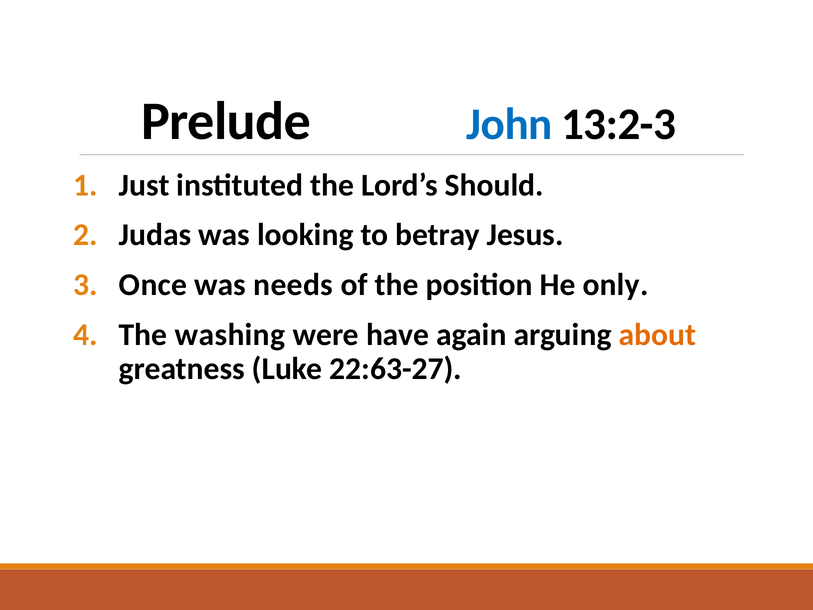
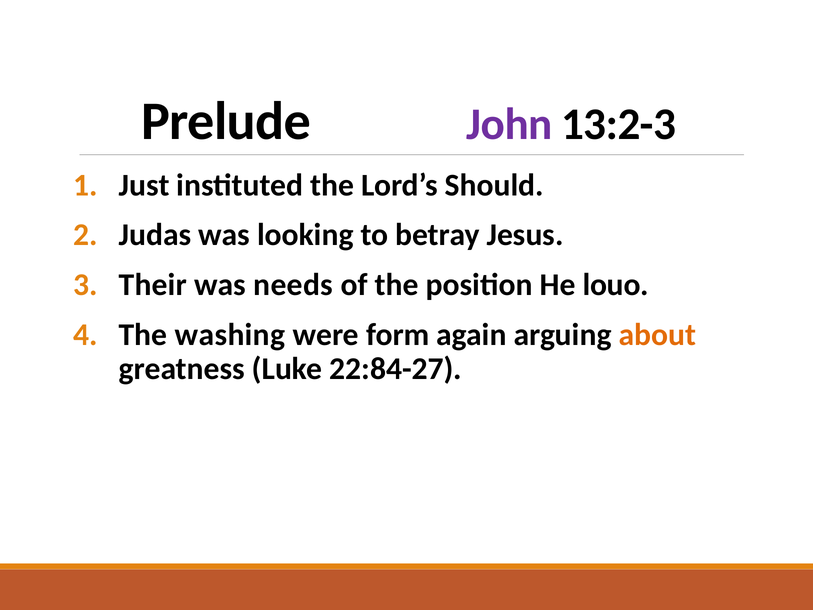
John colour: blue -> purple (509, 124)
Once: Once -> Their (153, 285)
only: only -> louo (616, 285)
have: have -> form (398, 335)
22:63-27: 22:63-27 -> 22:84-27 (396, 369)
